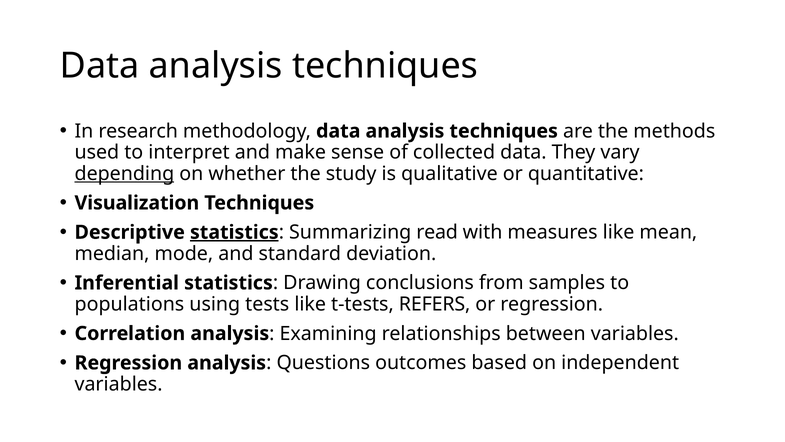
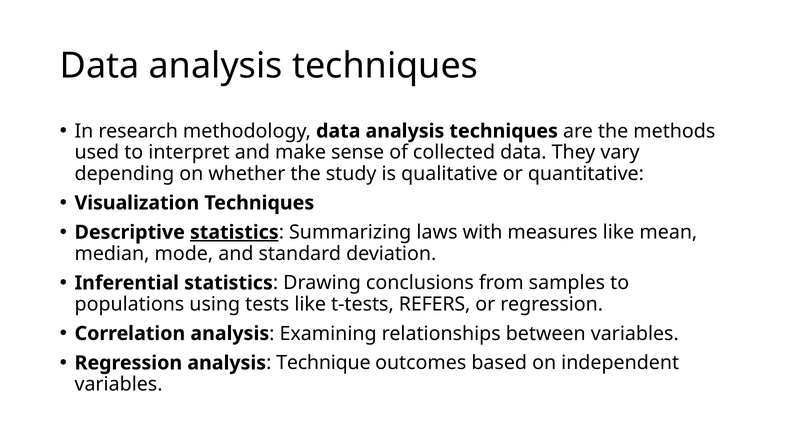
depending underline: present -> none (124, 173)
read: read -> laws (437, 232)
Questions: Questions -> Technique (323, 363)
